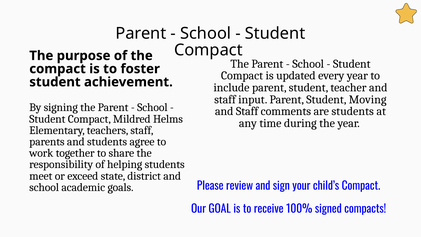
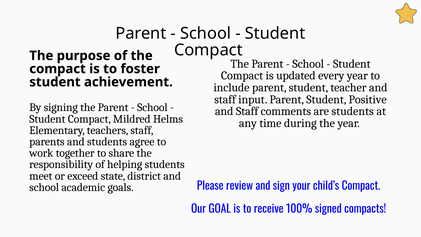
Moving: Moving -> Positive (368, 99)
